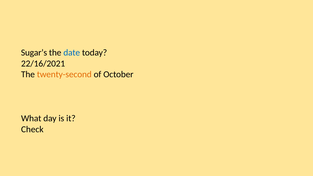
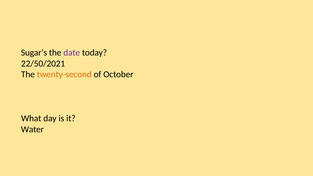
date colour: blue -> purple (72, 53)
22/16/2021: 22/16/2021 -> 22/50/2021 (43, 64)
Check: Check -> Water (32, 129)
